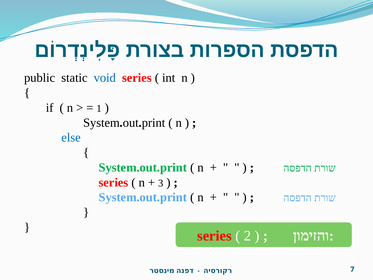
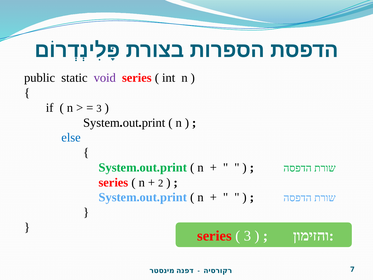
void colour: blue -> purple (105, 78)
1: 1 -> 3 (99, 108)
3: 3 -> 2 (161, 183)
2: 2 -> 3 (247, 236)
